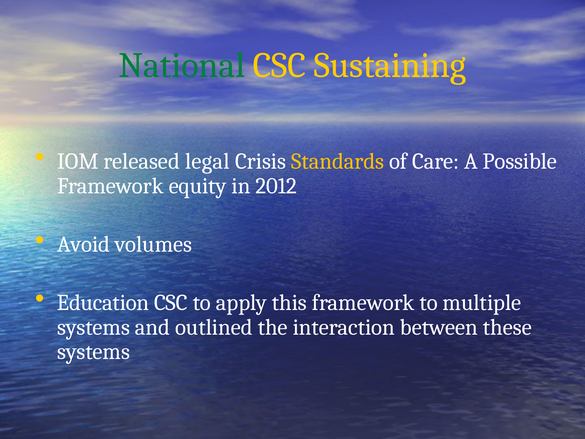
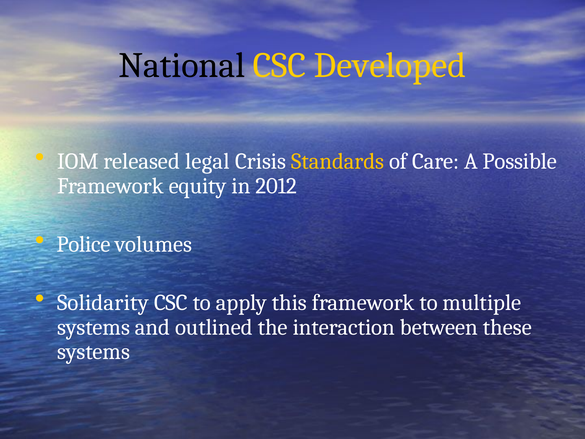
National colour: green -> black (182, 65)
Sustaining: Sustaining -> Developed (390, 65)
Avoid: Avoid -> Police (84, 244)
Education: Education -> Solidarity (103, 302)
